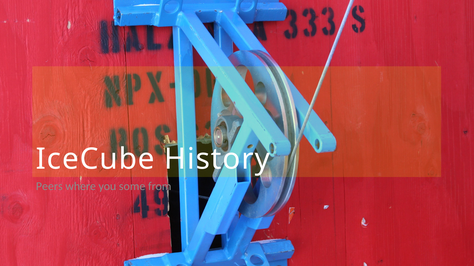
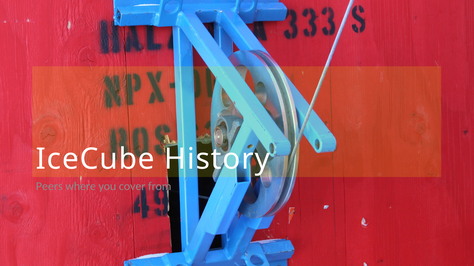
some: some -> cover (132, 187)
